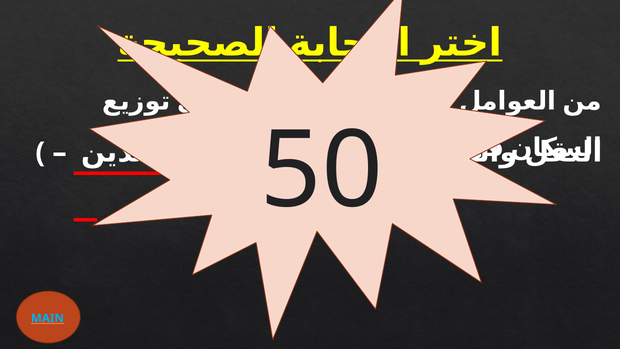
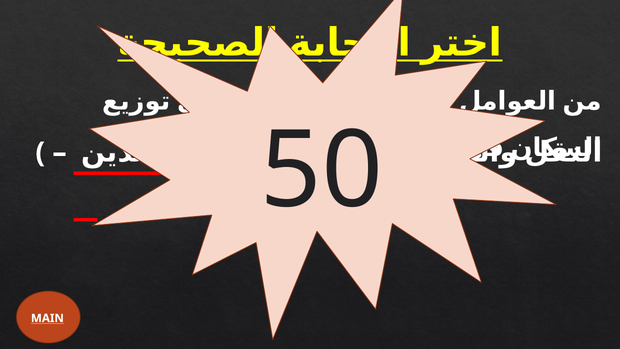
MAIN colour: light blue -> white (47, 318)
